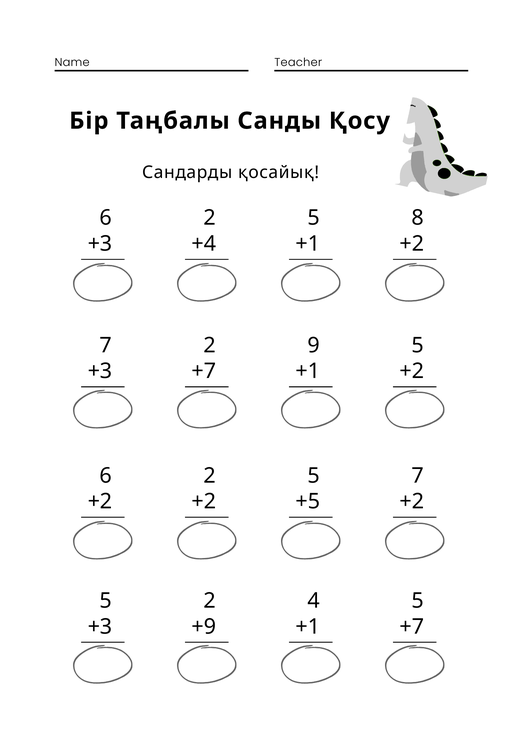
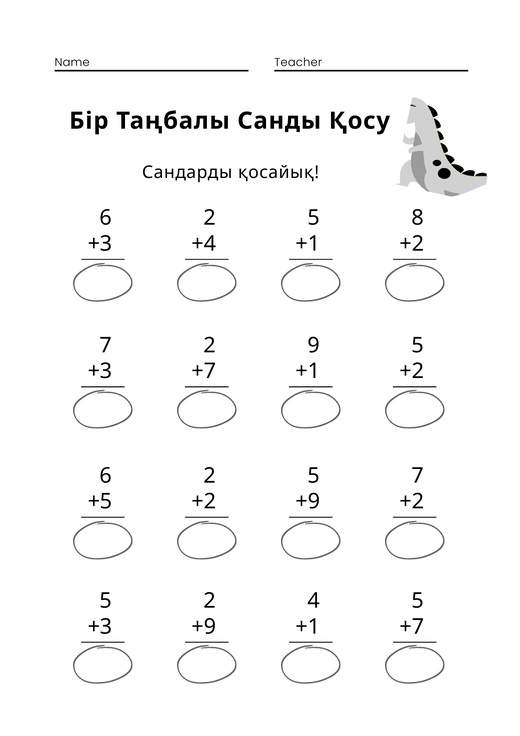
+2: +2 -> +5 (100, 501)
+5: +5 -> +9 (308, 501)
